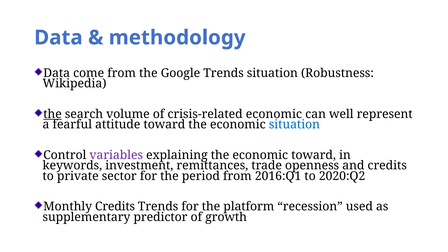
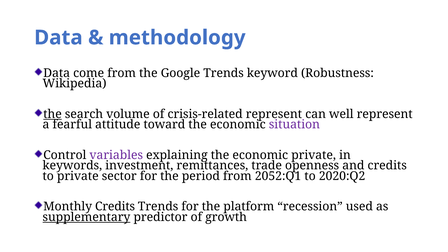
Trends situation: situation -> keyword (272, 73)
crisis-related economic: economic -> represent (274, 114)
situation colour: blue -> purple (294, 125)
economic toward: toward -> private (314, 155)
2016:Q1: 2016:Q1 -> 2052:Q1 (278, 176)
supplementary underline: none -> present (86, 217)
